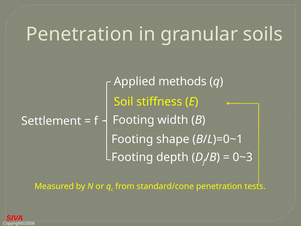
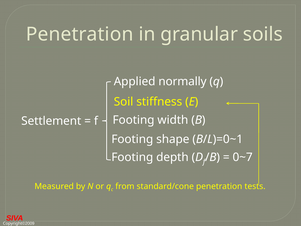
methods: methods -> normally (182, 81)
0~3: 0~3 -> 0~7 (243, 157)
